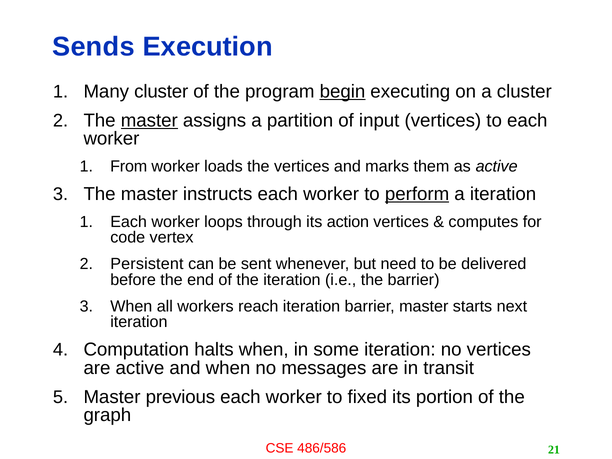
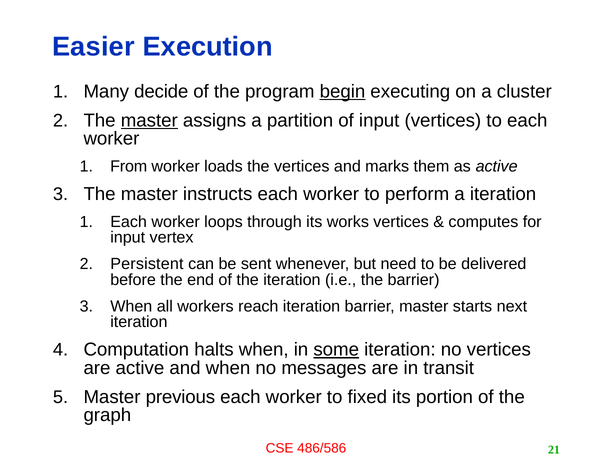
Sends: Sends -> Easier (93, 47)
Many cluster: cluster -> decide (161, 91)
perform underline: present -> none (417, 194)
action: action -> works (348, 222)
code: code -> input (128, 238)
some underline: none -> present (336, 350)
